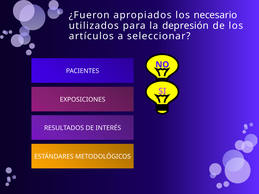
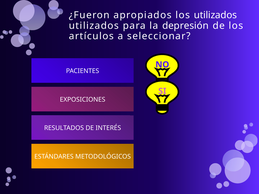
los necesario: necesario -> utilizados (215, 15)
